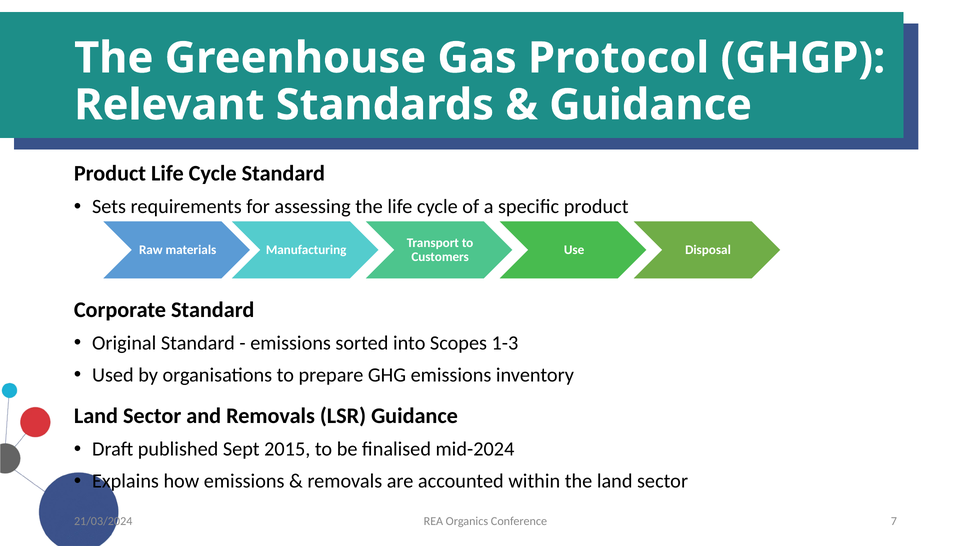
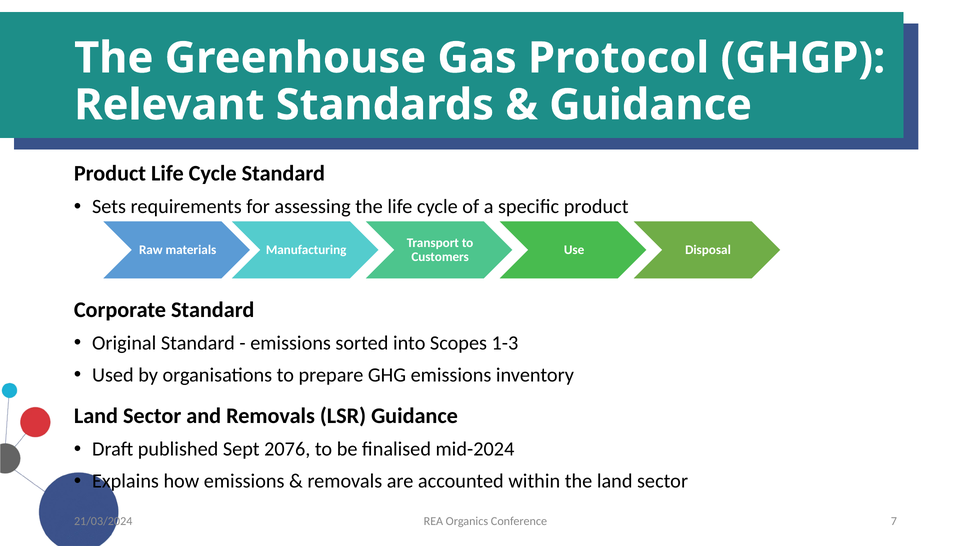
2015: 2015 -> 2076 (287, 449)
